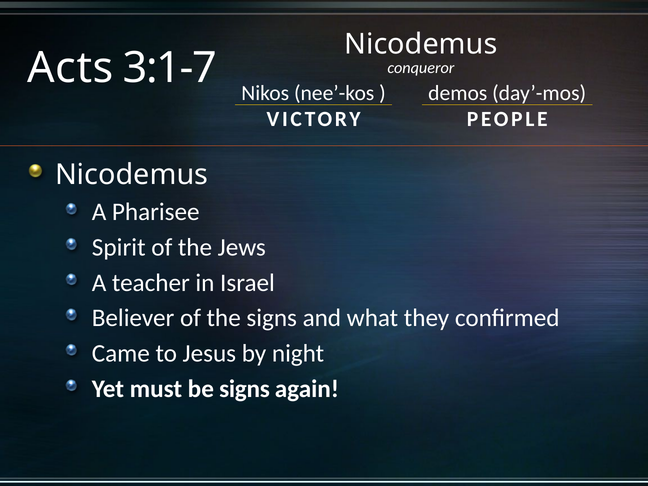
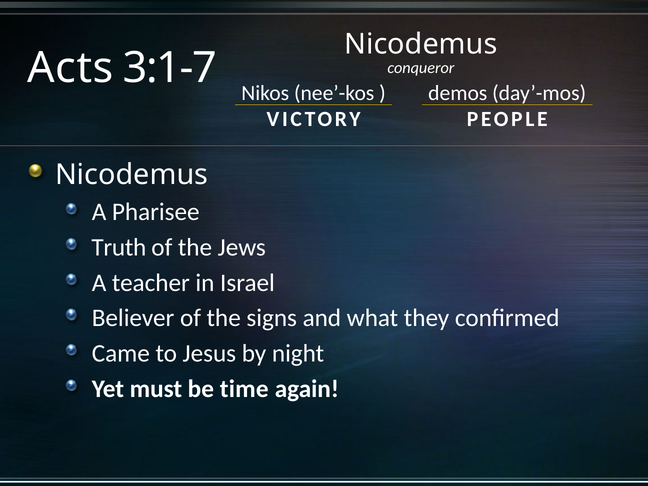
Spirit: Spirit -> Truth (119, 247)
be signs: signs -> time (244, 389)
